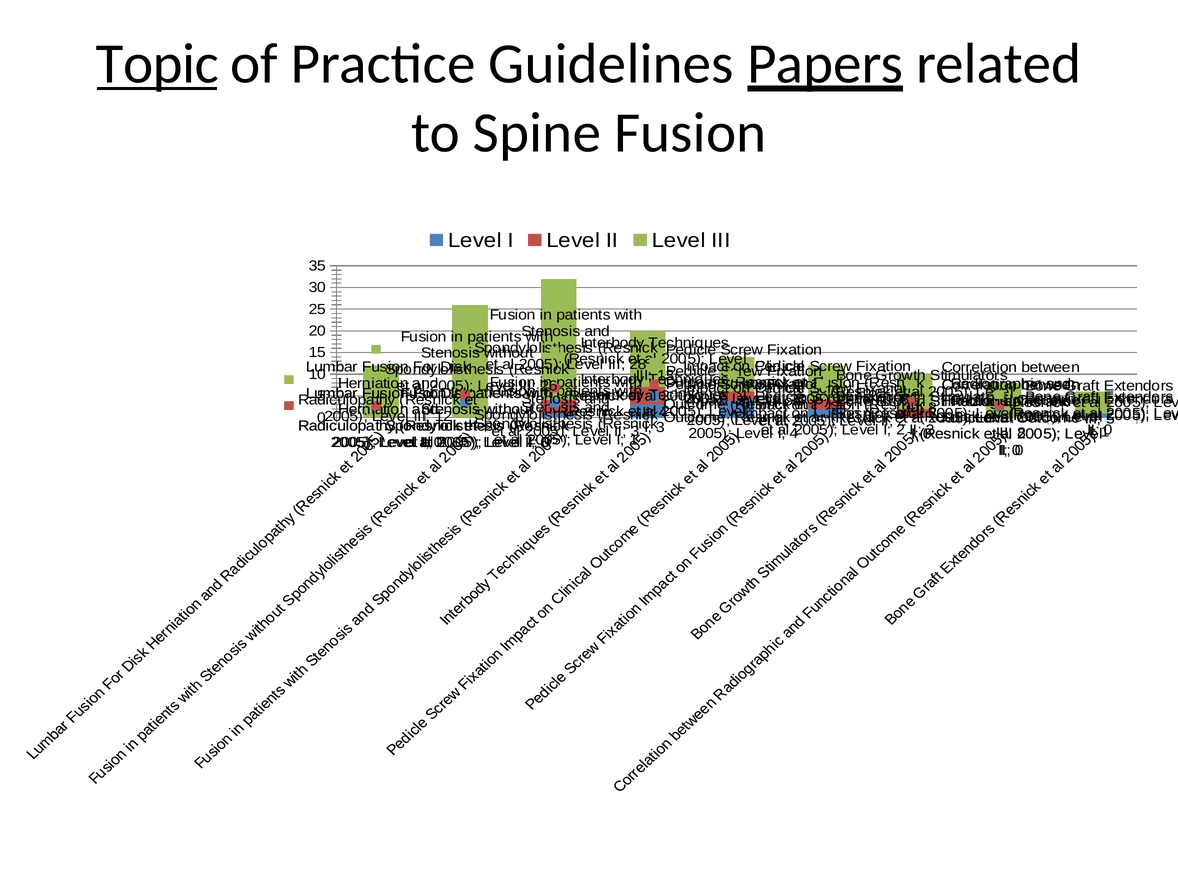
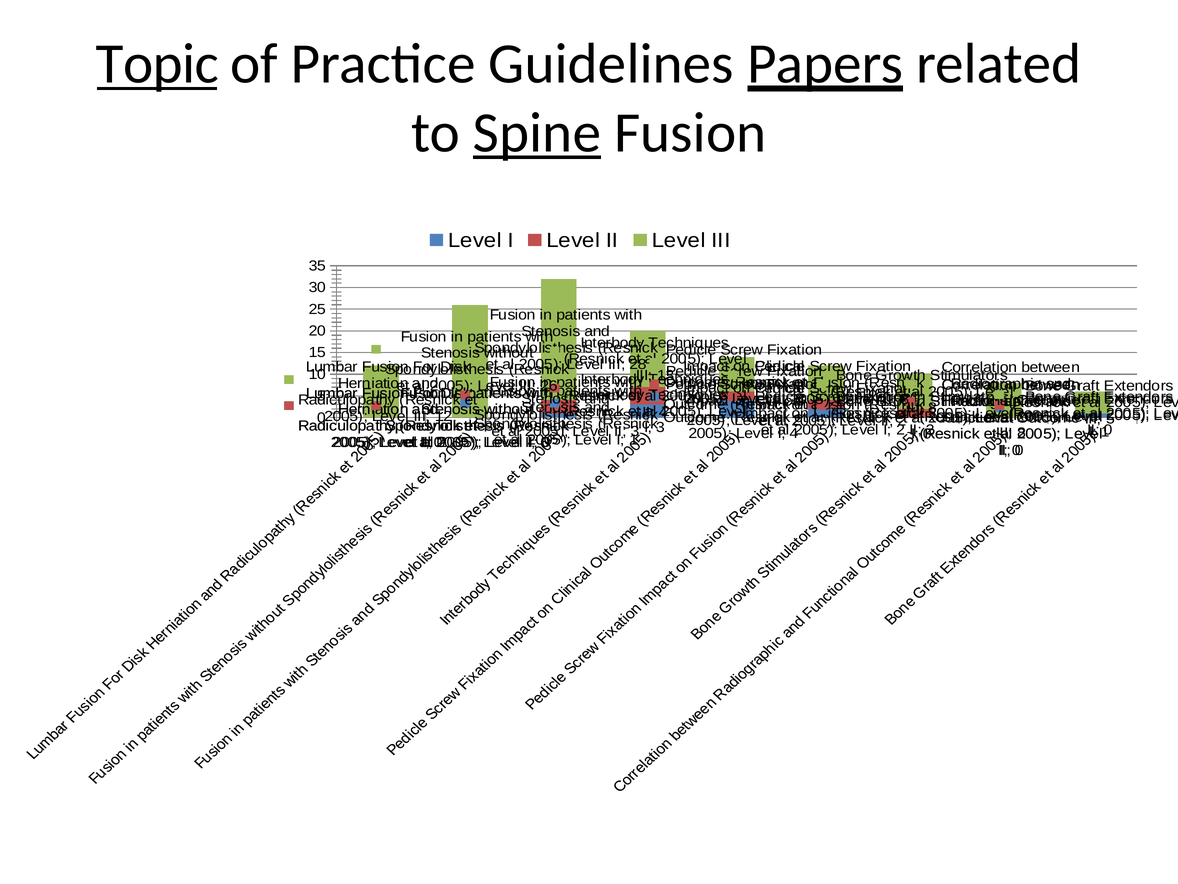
Spine underline: none -> present (537, 133)
